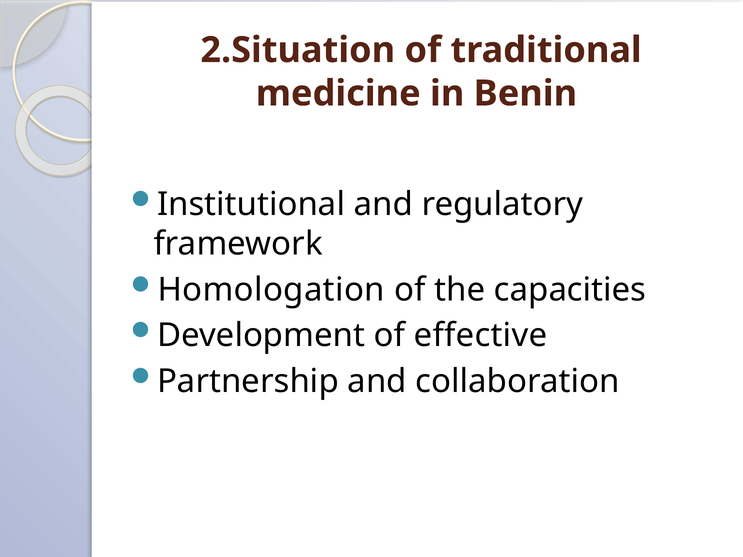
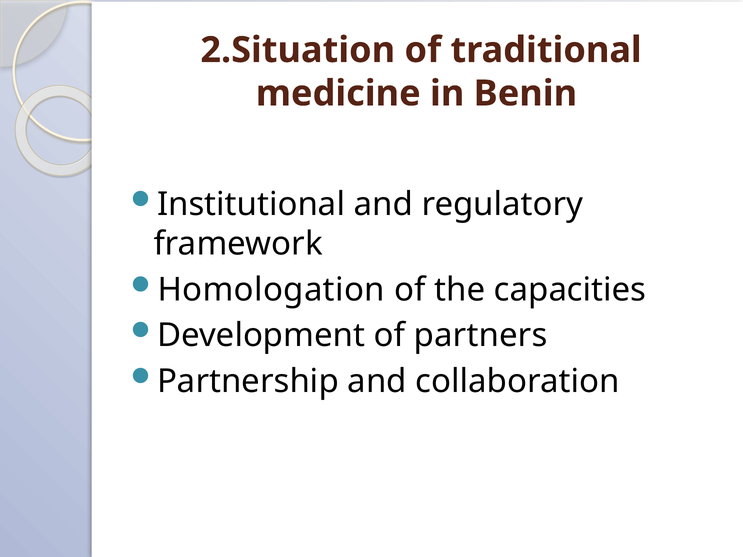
effective: effective -> partners (481, 336)
